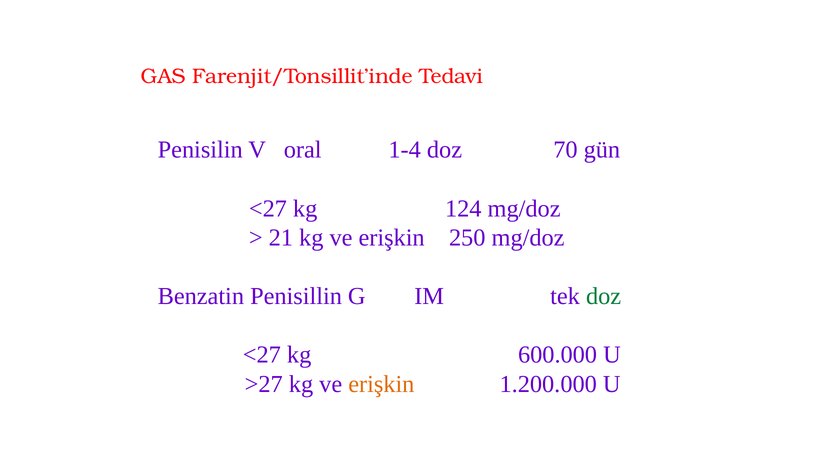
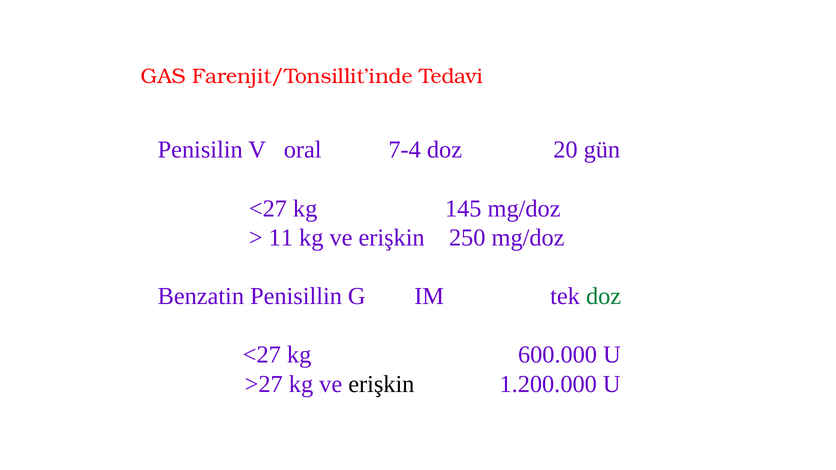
1-4: 1-4 -> 7-4 (405, 150)
70: 70 -> 20 (565, 150)
124: 124 -> 145 (463, 209)
21: 21 -> 11 (281, 238)
erişkin colour: orange -> black (381, 384)
